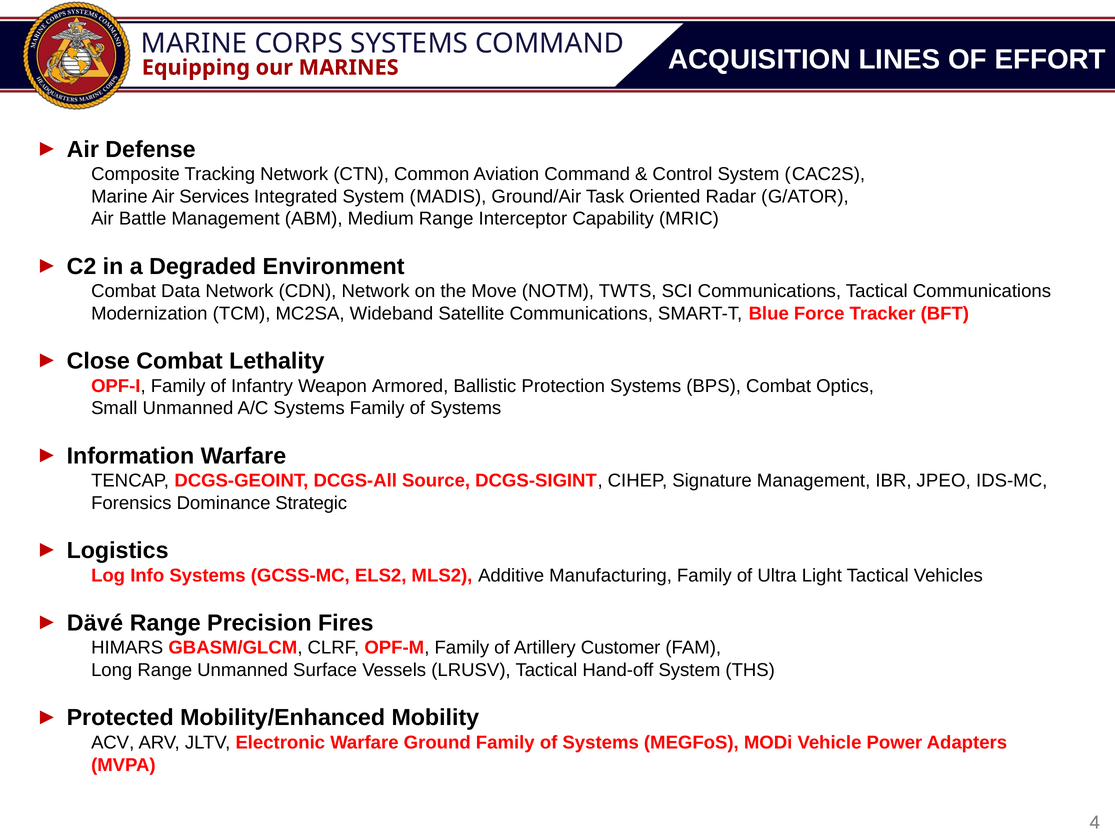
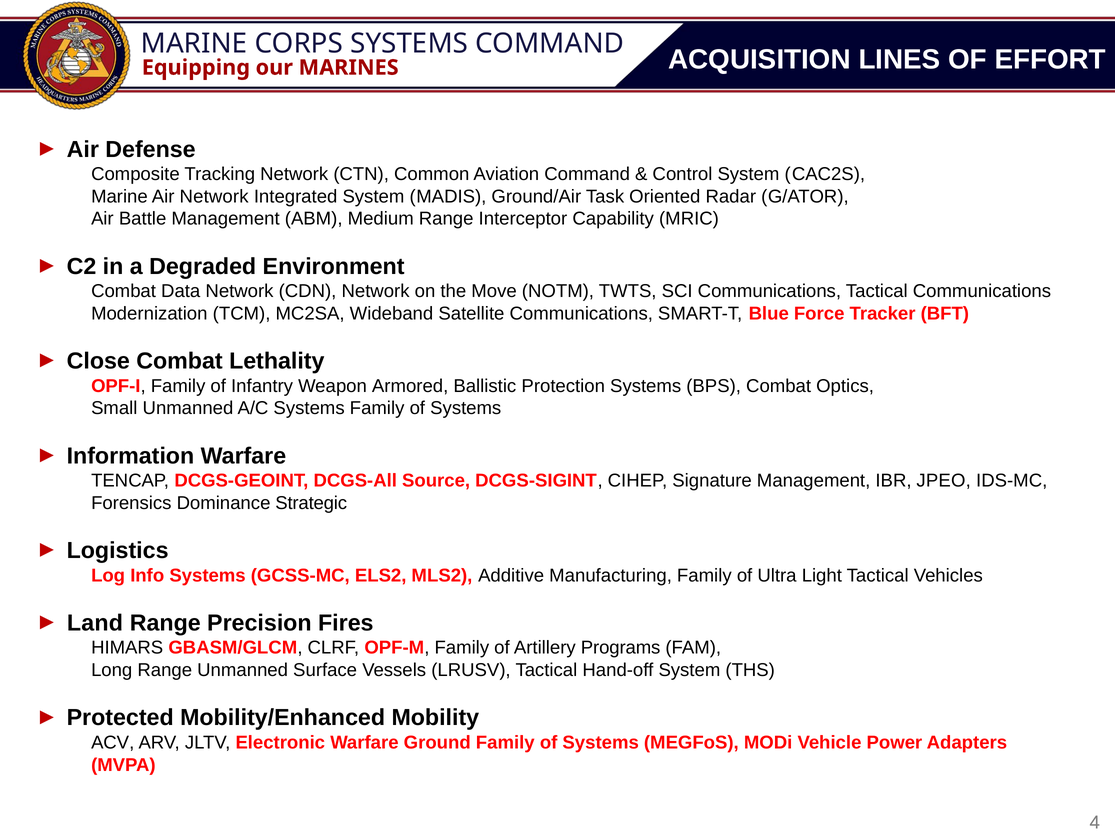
Air Services: Services -> Network (214, 196)
Dävé: Dävé -> Land (95, 623)
Customer: Customer -> Programs (621, 648)
